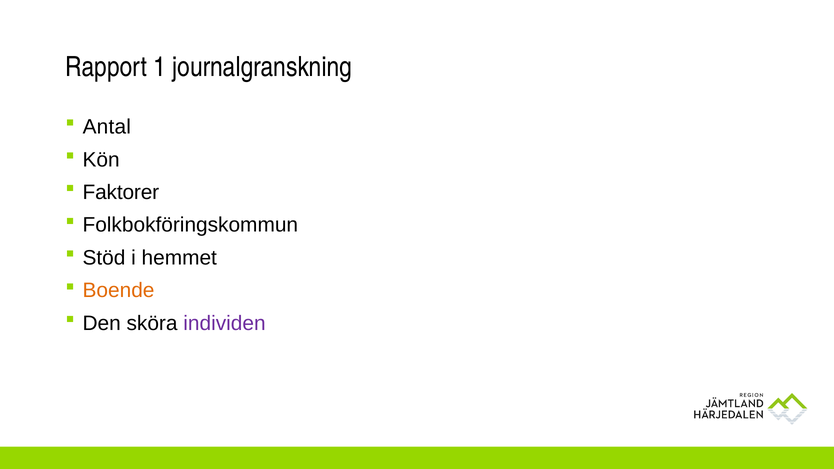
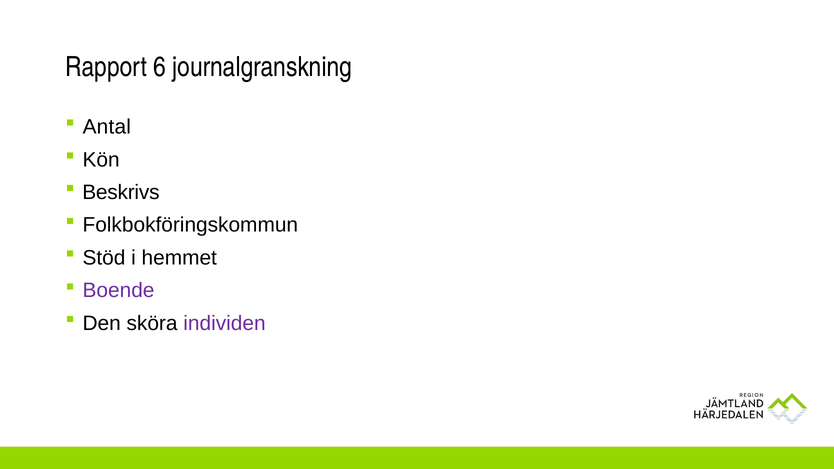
1: 1 -> 6 (160, 67)
Faktorer: Faktorer -> Beskrivs (121, 192)
Boende colour: orange -> purple (119, 291)
